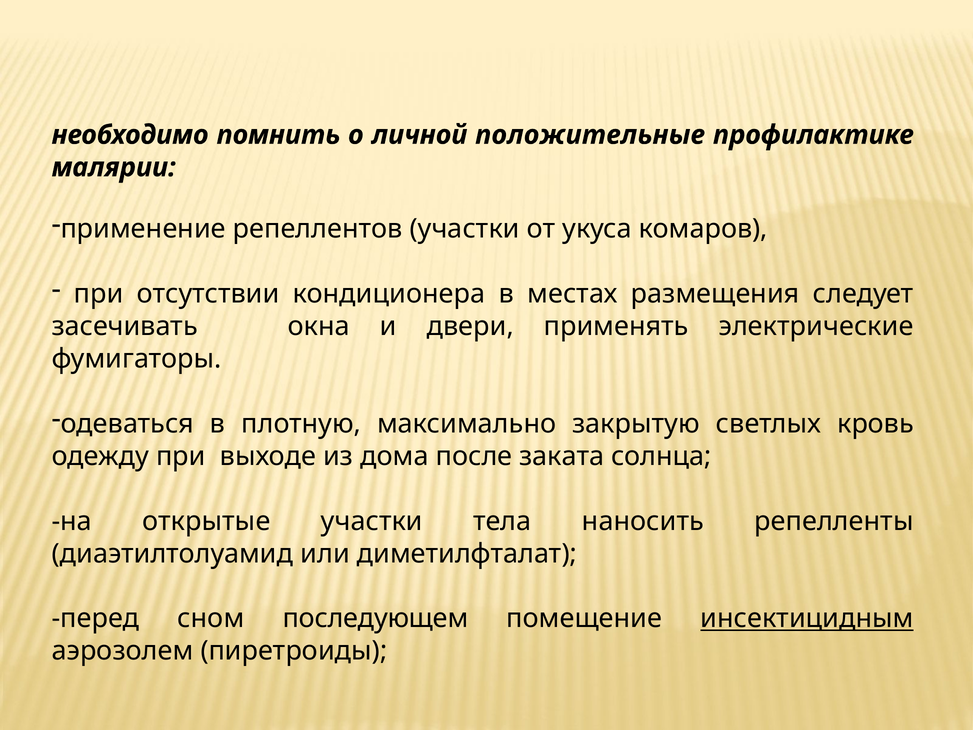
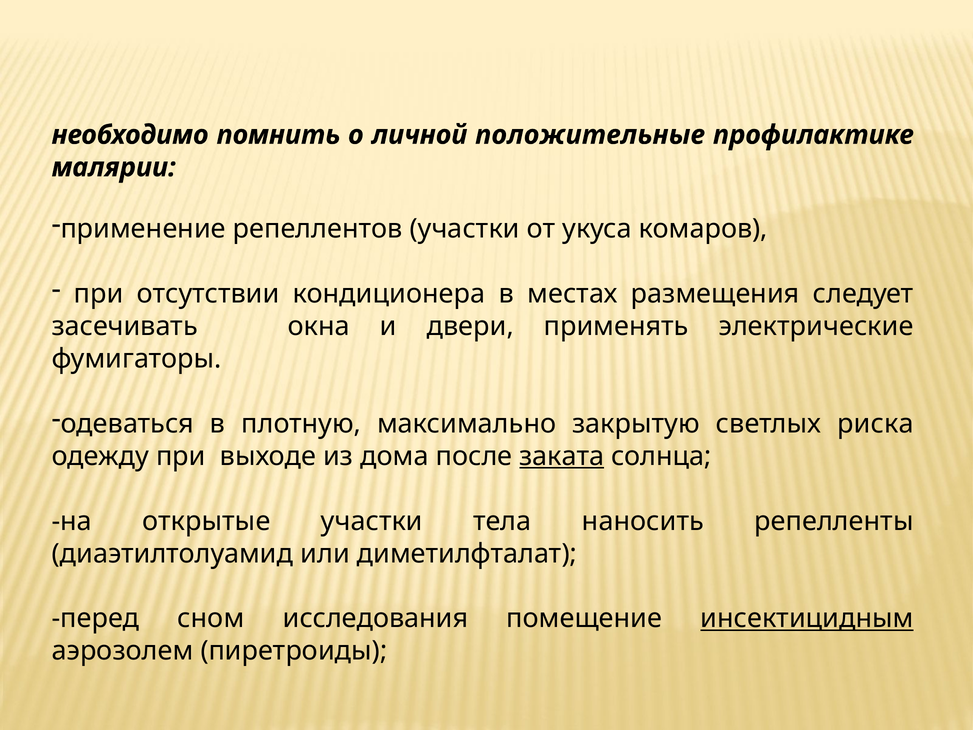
кровь: кровь -> риска (875, 424)
заката underline: none -> present (562, 456)
последующем: последующем -> исследования (375, 618)
